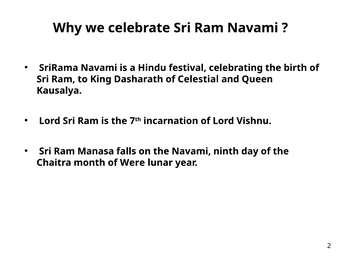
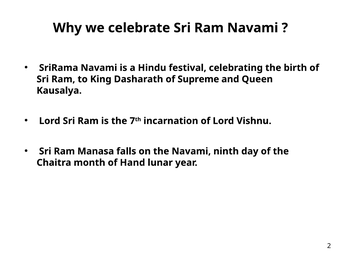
Celestial: Celestial -> Supreme (198, 79)
Were: Were -> Hand (132, 162)
